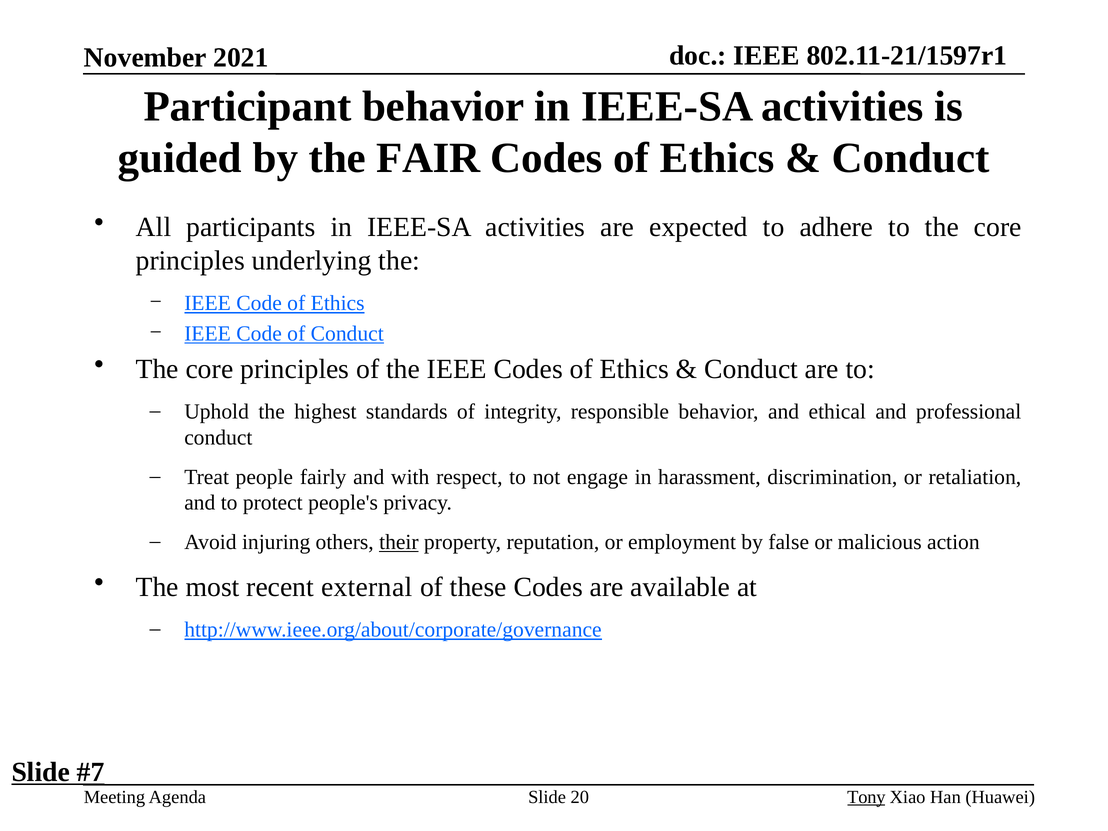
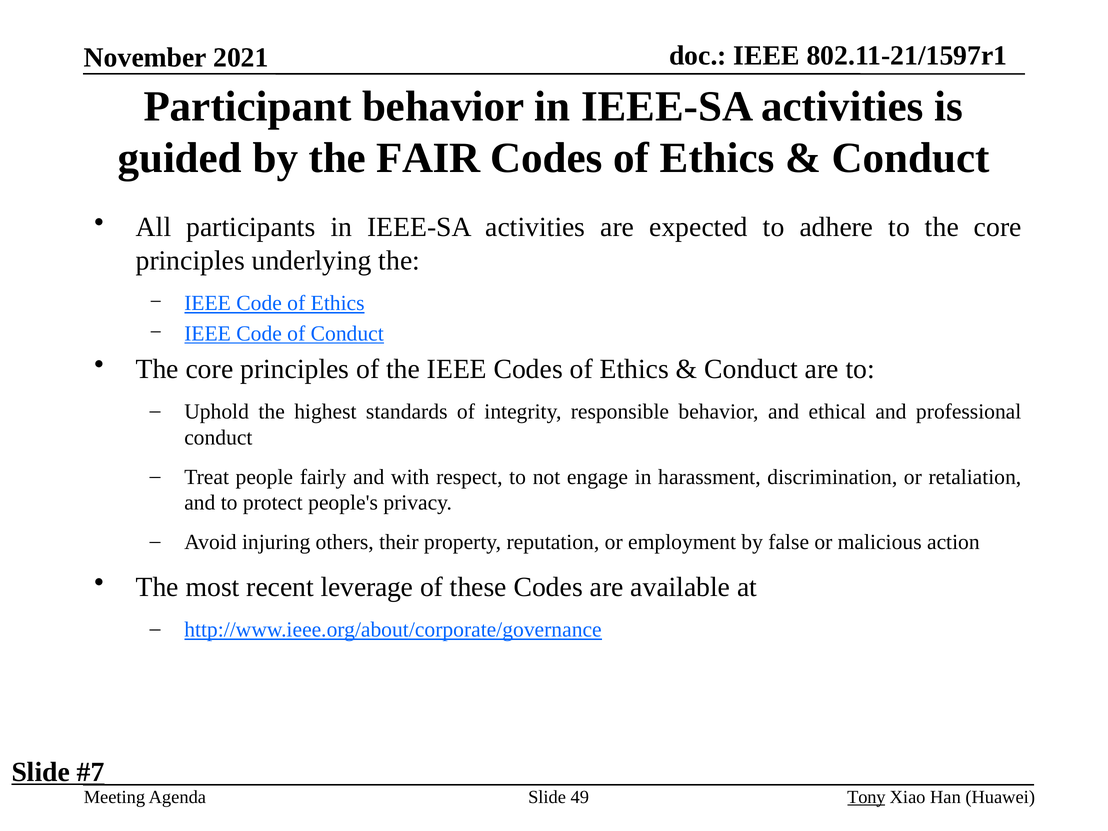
their underline: present -> none (399, 542)
external: external -> leverage (367, 587)
20: 20 -> 49 (580, 797)
